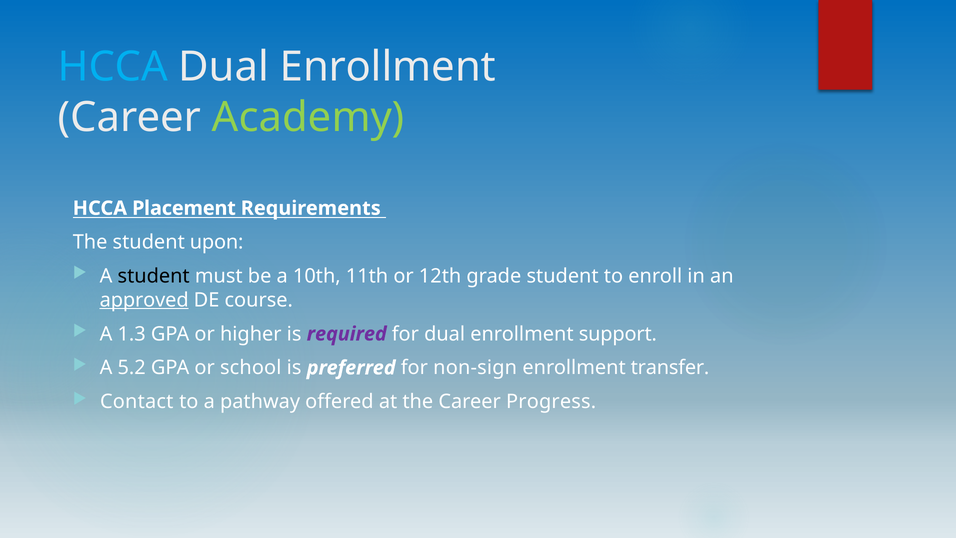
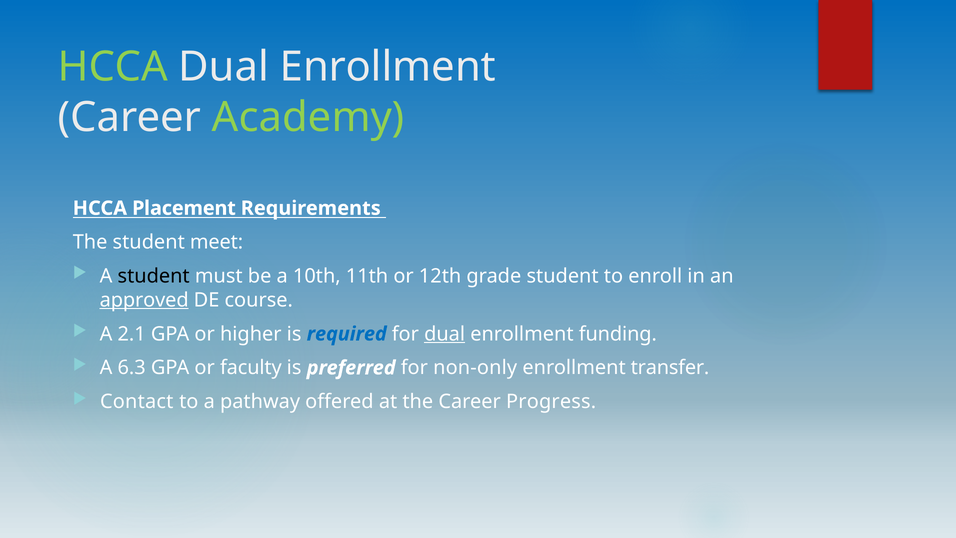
HCCA colour: light blue -> light green (113, 67)
upon: upon -> meet (217, 242)
1.3: 1.3 -> 2.1 (132, 334)
required colour: purple -> blue (347, 334)
dual underline: none -> present (445, 334)
support: support -> funding (618, 334)
5.2: 5.2 -> 6.3 (132, 368)
school: school -> faculty (251, 368)
non-sign: non-sign -> non-only (475, 368)
